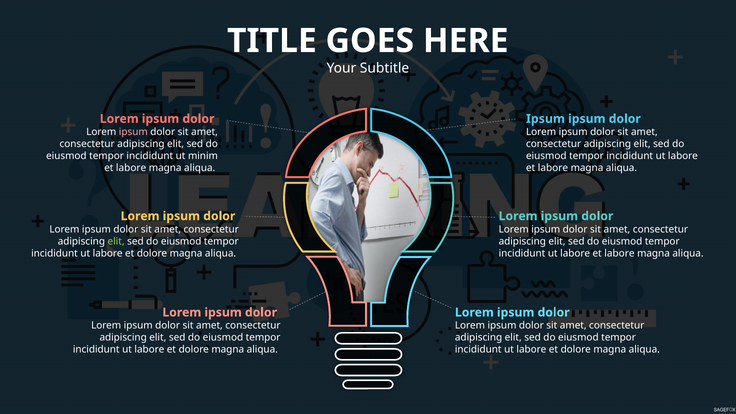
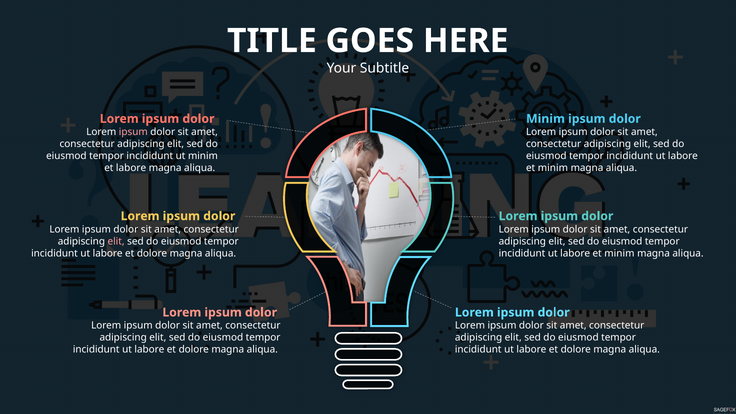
Ipsum: Ipsum -> Minim (546, 119)
labore: labore -> minim (553, 168)
elit colour: light green -> pink (116, 241)
labore: labore -> minim (619, 253)
